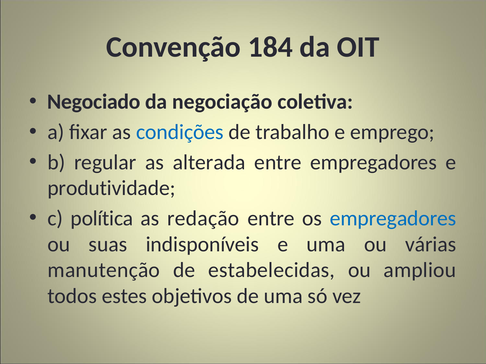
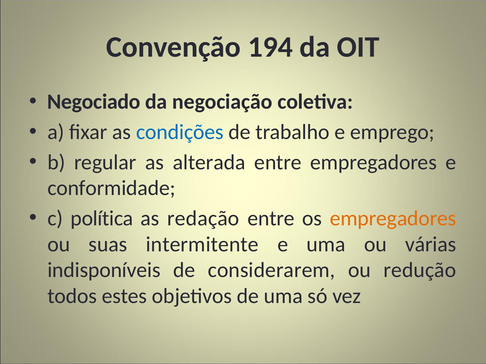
184: 184 -> 194 (270, 47)
produtividade: produtividade -> conformidade (111, 188)
empregadores colour: blue -> orange (393, 219)
indisponíveis: indisponíveis -> intermitente (202, 245)
manutenção: manutenção -> indisponíveis (104, 270)
estabelecidas: estabelecidas -> considerarem (272, 270)
ampliou: ampliou -> redução (420, 270)
